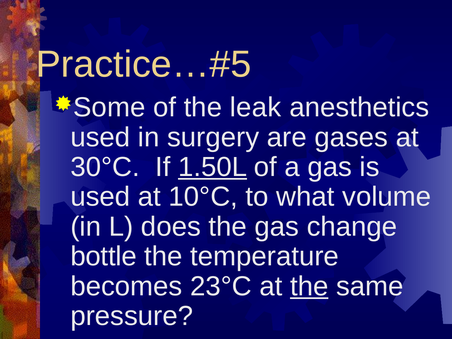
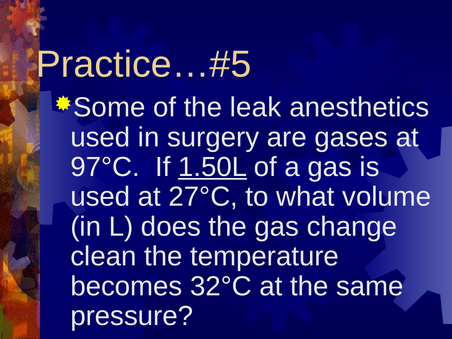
30°C: 30°C -> 97°C (105, 167)
10°C: 10°C -> 27°C (203, 197)
bottle: bottle -> clean (103, 257)
23°C: 23°C -> 32°C (221, 286)
the underline: present -> none (309, 286)
